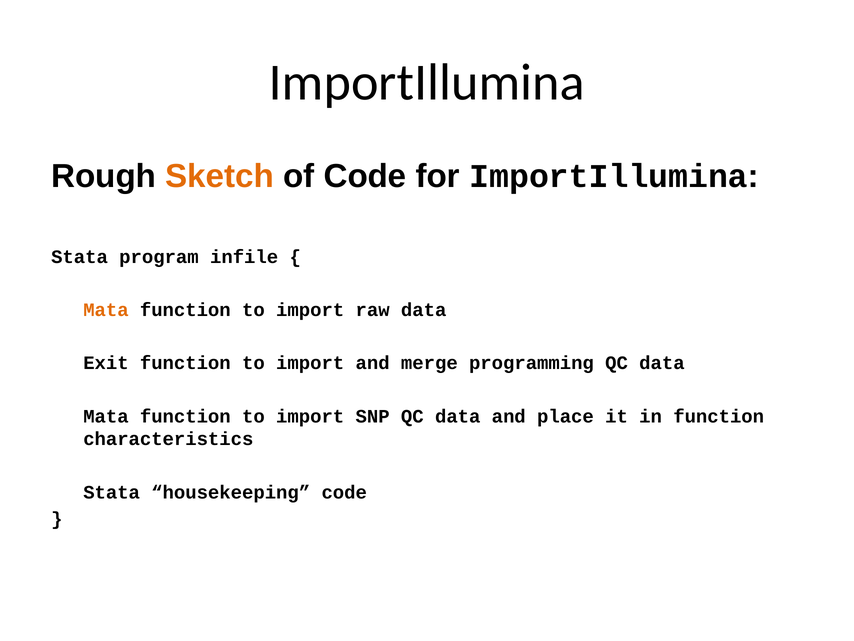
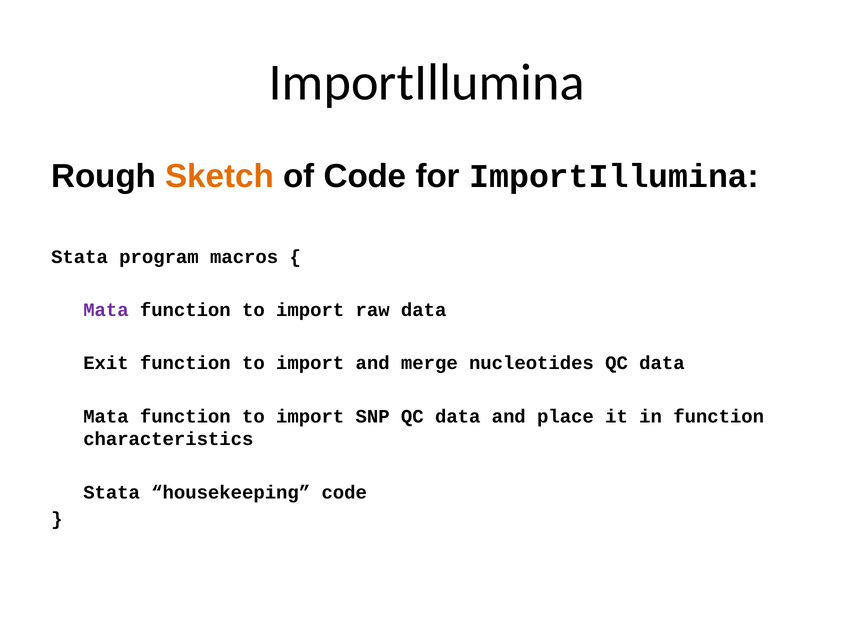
infile: infile -> macros (244, 257)
Mata colour: orange -> purple (106, 310)
programming: programming -> nucleotides (531, 363)
